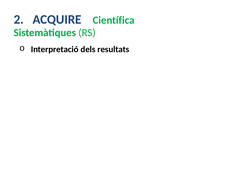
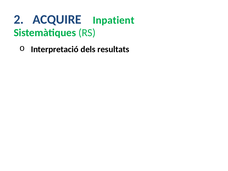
Científica: Científica -> Inpatient (114, 20)
